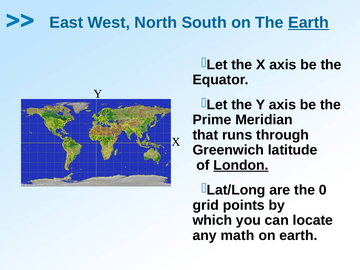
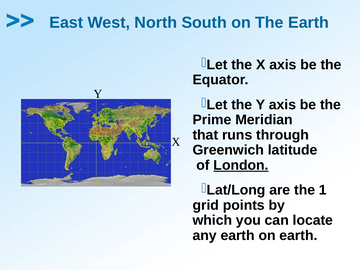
Earth underline: present -> none (309, 23)
0: 0 -> 1 (323, 190)
any math: math -> earth (238, 235)
